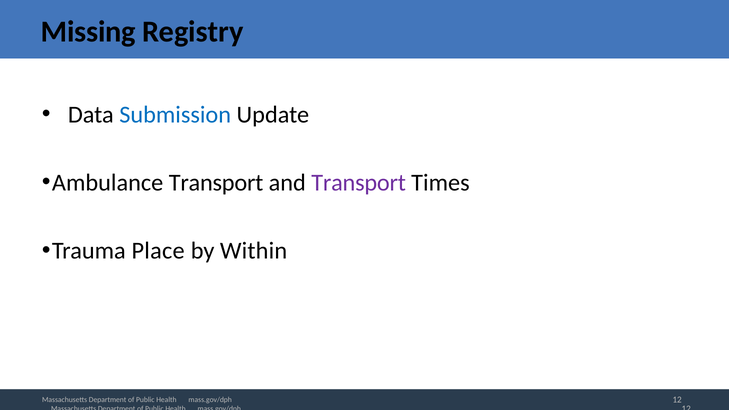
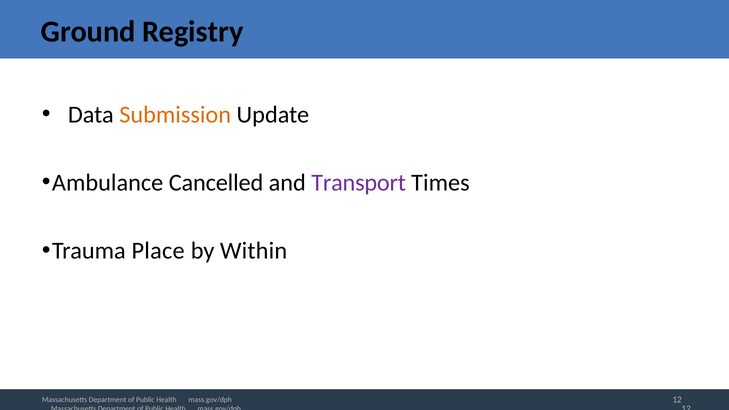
Missing: Missing -> Ground (88, 32)
Submission colour: blue -> orange (175, 115)
Ambulance Transport: Transport -> Cancelled (216, 183)
